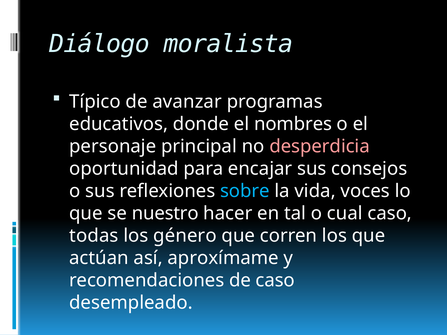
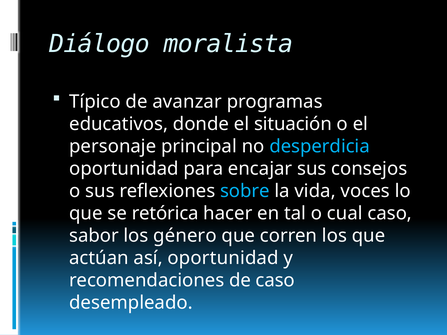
nombres: nombres -> situación (293, 124)
desperdicia colour: pink -> light blue (320, 147)
nuestro: nuestro -> retórica (165, 214)
todas: todas -> sabor (94, 236)
así aproxímame: aproxímame -> oportunidad (223, 258)
